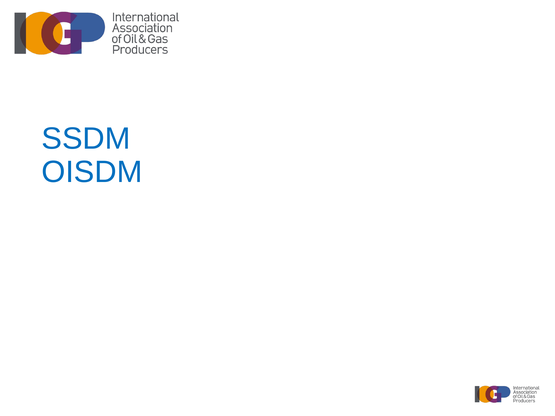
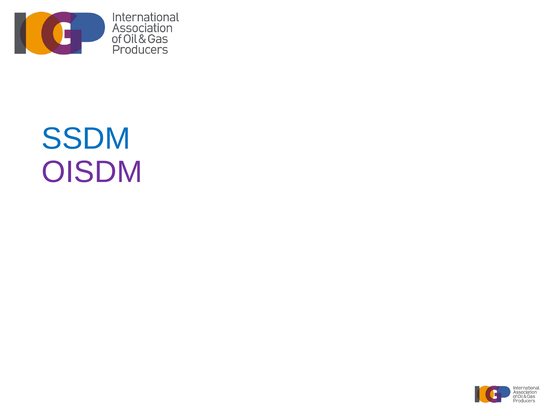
OISDM colour: blue -> purple (92, 172)
